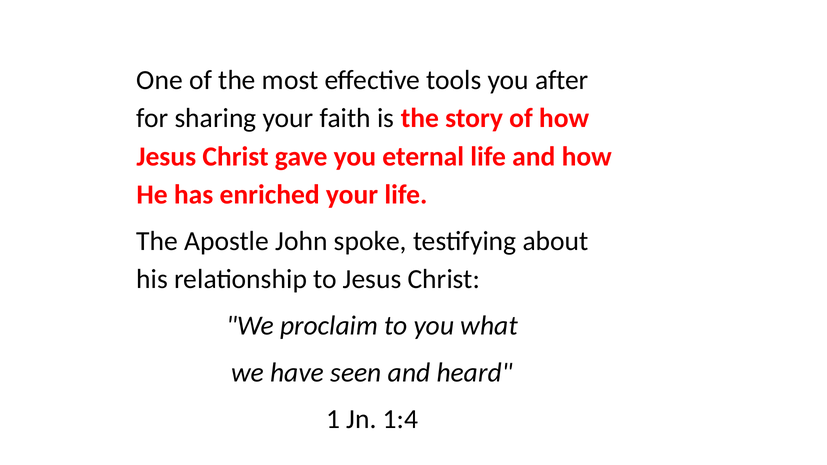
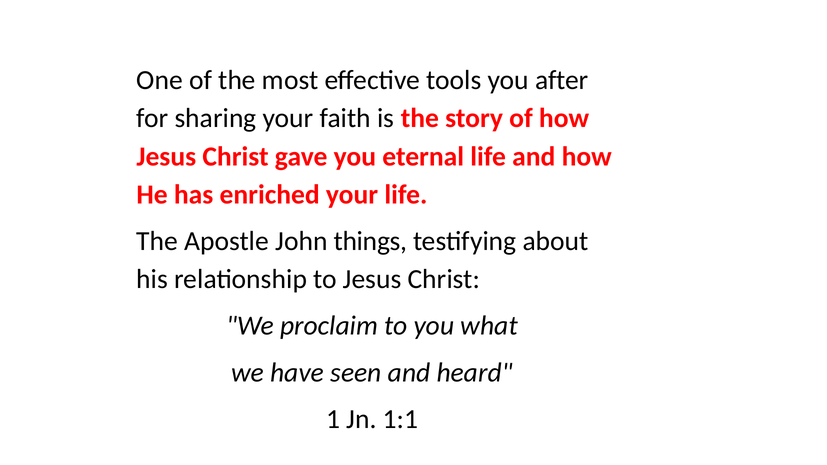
spoke: spoke -> things (370, 241)
1:4: 1:4 -> 1:1 (400, 419)
